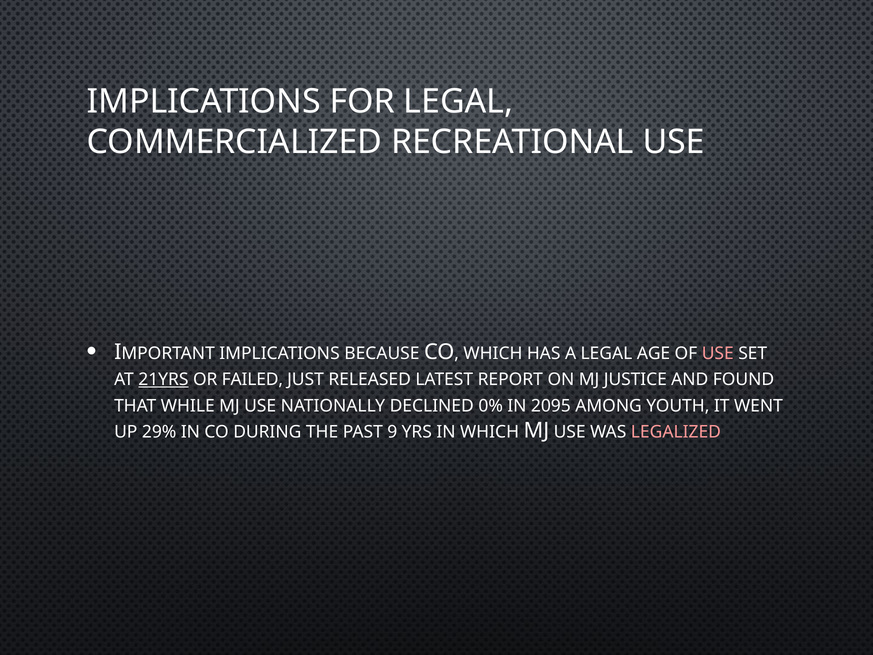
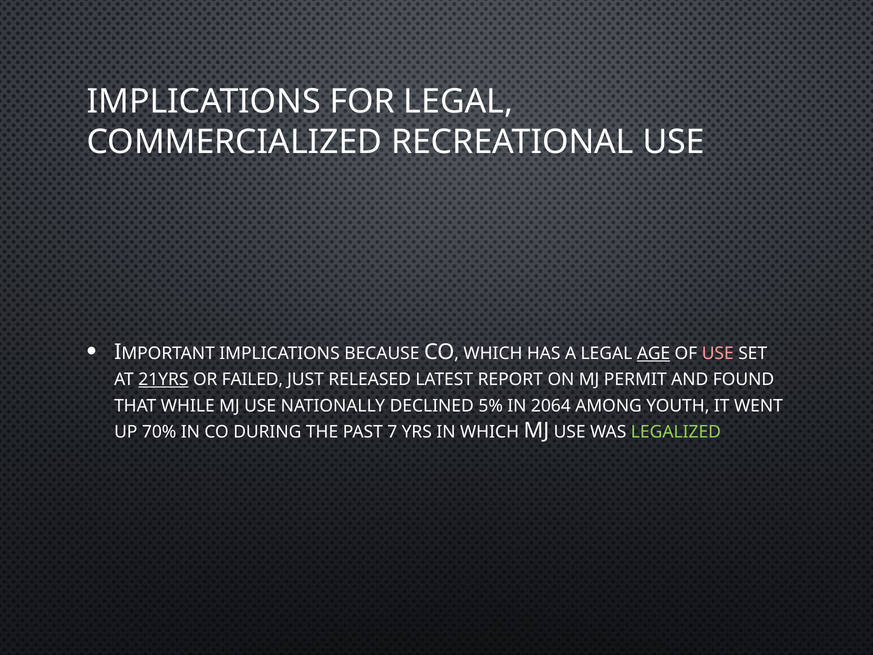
AGE underline: none -> present (654, 353)
JUSTICE: JUSTICE -> PERMIT (635, 380)
0%: 0% -> 5% (491, 406)
2095: 2095 -> 2064 (551, 406)
29%: 29% -> 70% (159, 432)
9: 9 -> 7 (392, 432)
LEGALIZED colour: pink -> light green (676, 432)
